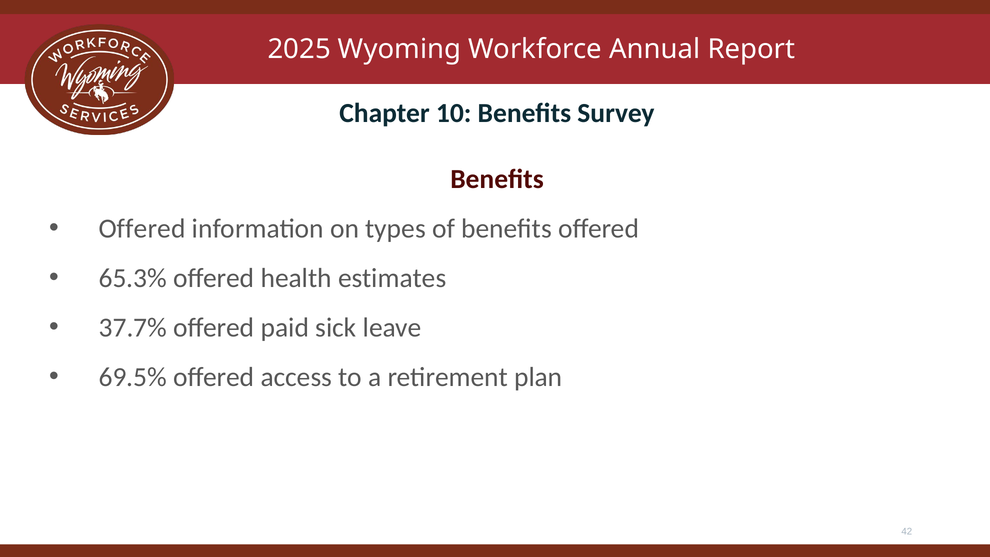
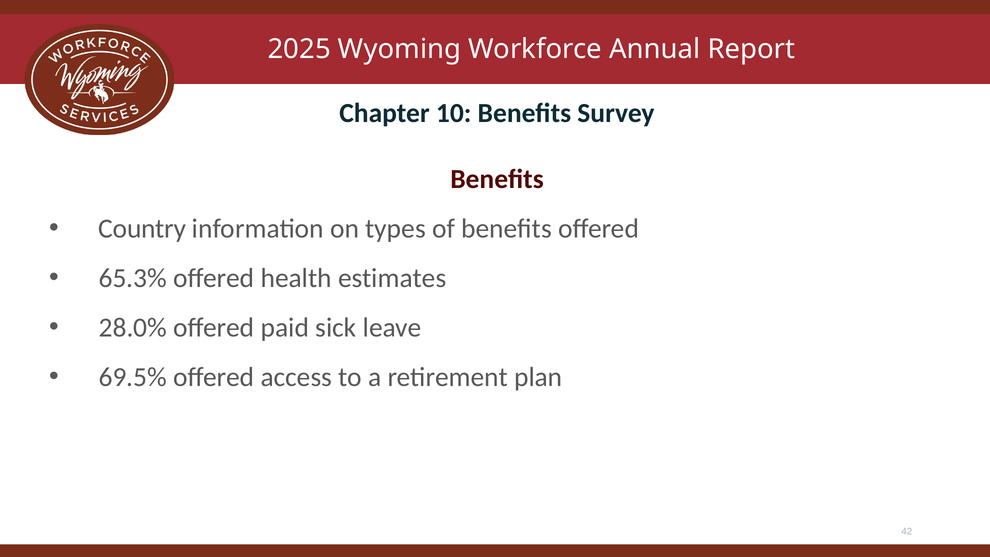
Offered: Offered -> Country (142, 229)
37.7%: 37.7% -> 28.0% (133, 328)
